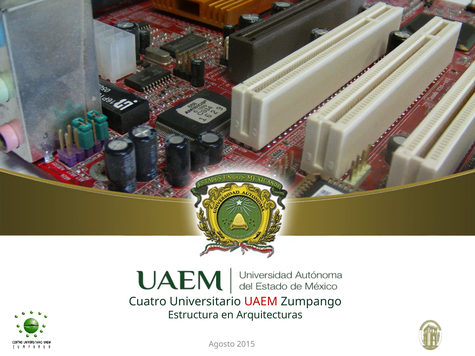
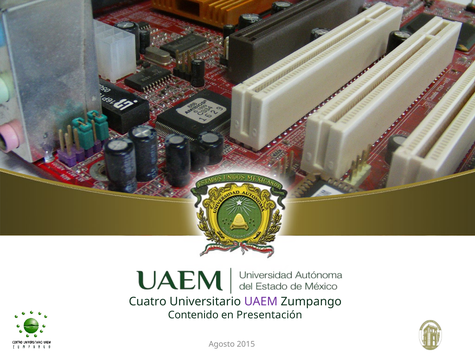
UAEM colour: red -> purple (261, 302)
Estructura: Estructura -> Contenido (193, 315)
Arquitecturas: Arquitecturas -> Presentación (269, 315)
